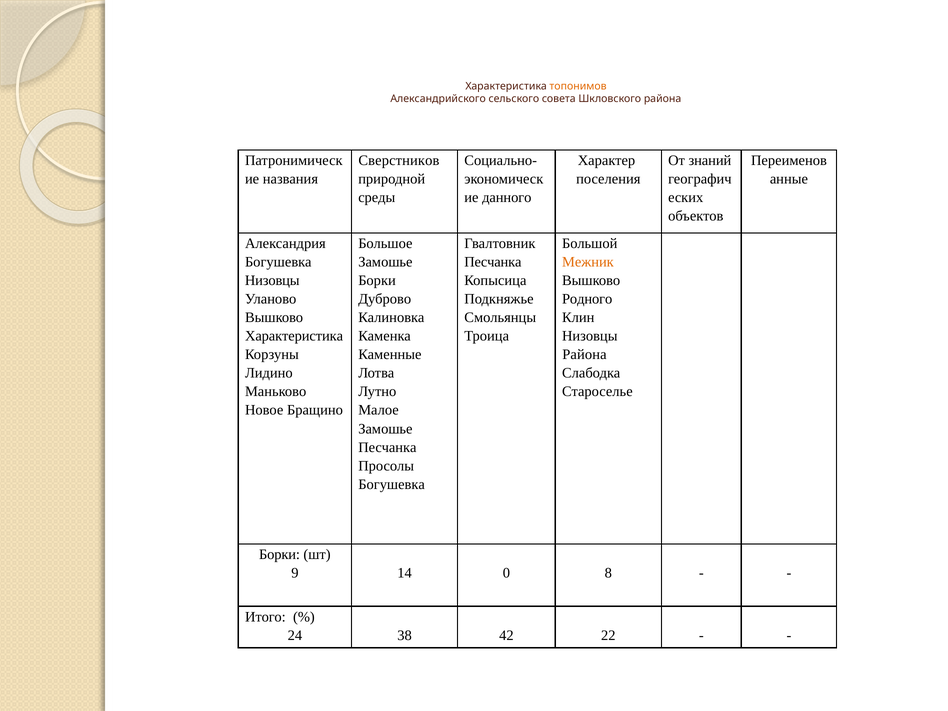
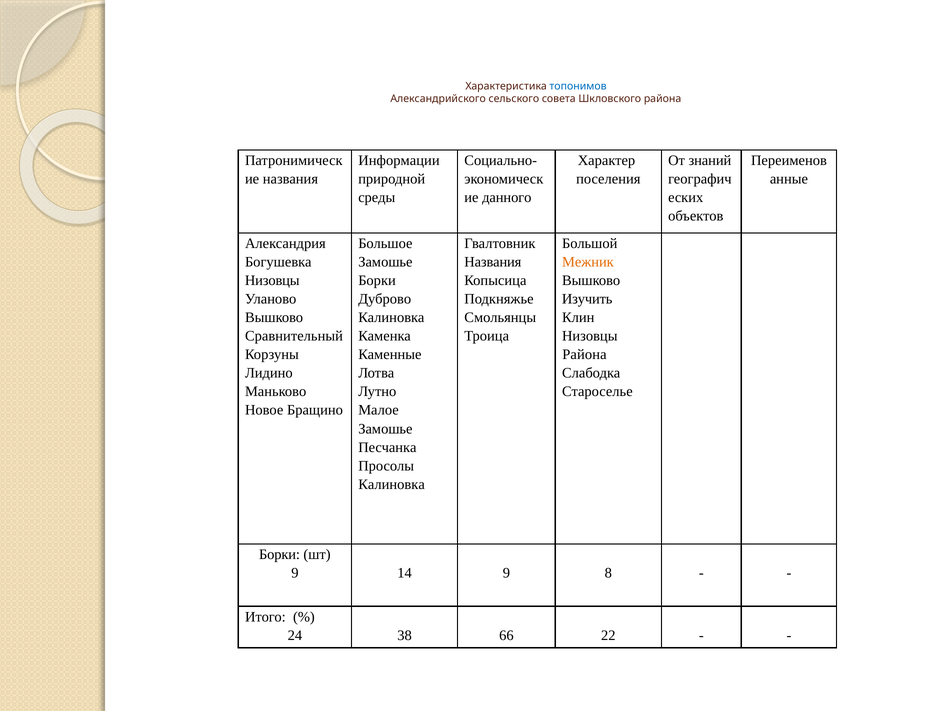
топонимов colour: orange -> blue (578, 86)
Сверстников: Сверстников -> Информации (399, 161)
Песчанка: Песчанка -> Названия (493, 262)
Родного: Родного -> Изучить (587, 299)
Характеристика: Характеристика -> Сравнительный (294, 336)
Богушевка: Богушевка -> Калиновка (392, 484)
14 0: 0 -> 9 (506, 573)
42: 42 -> 66 (506, 635)
